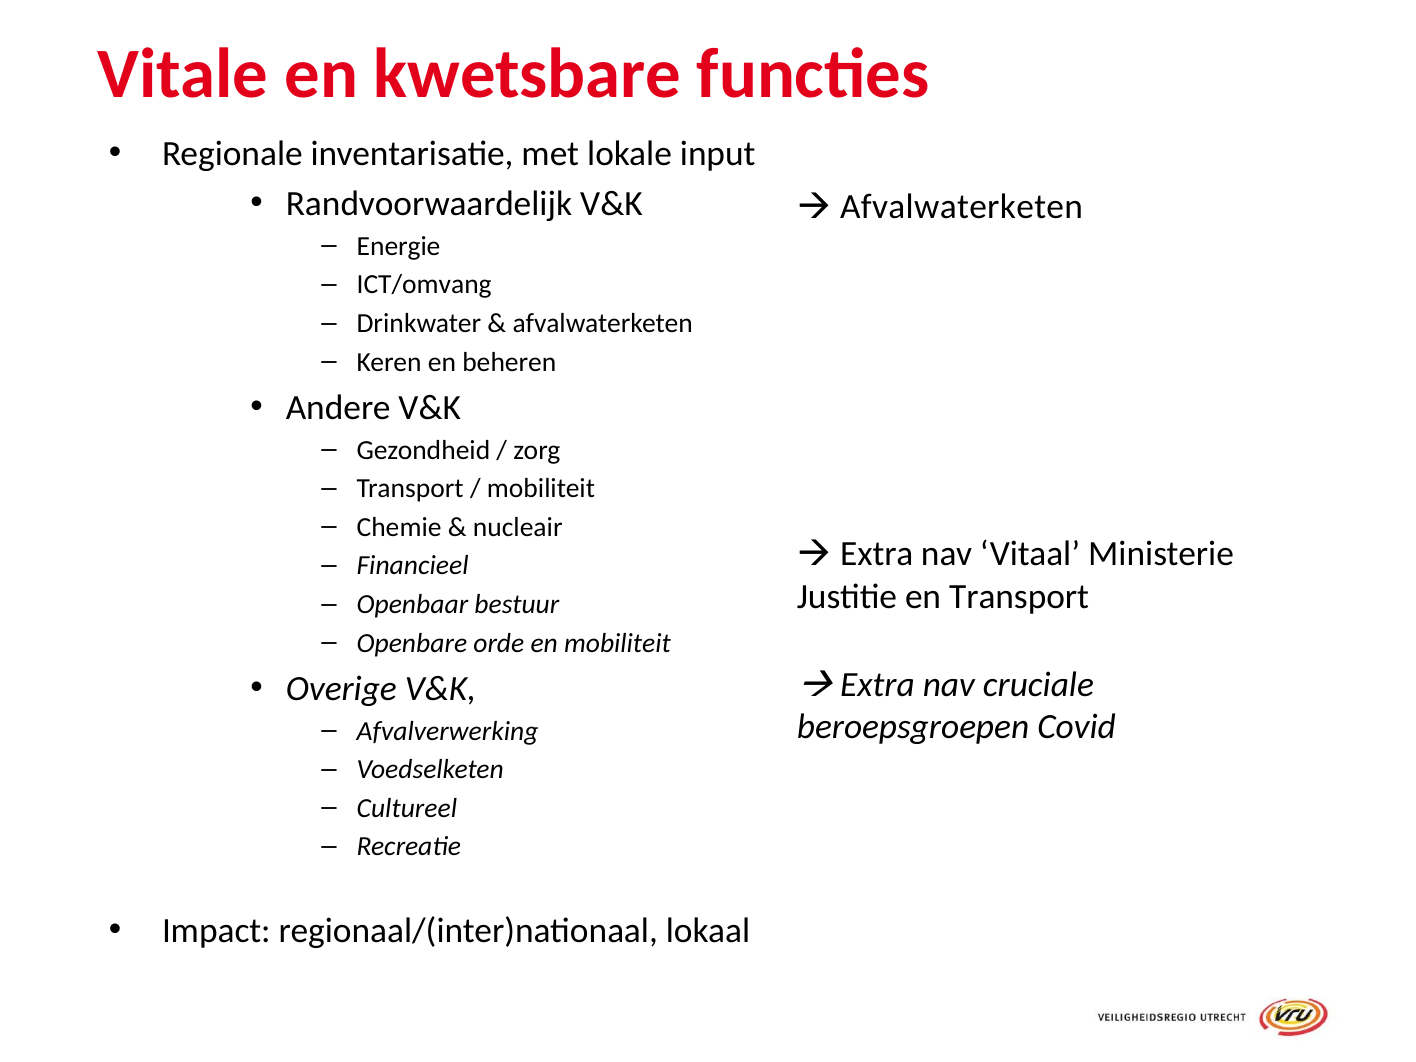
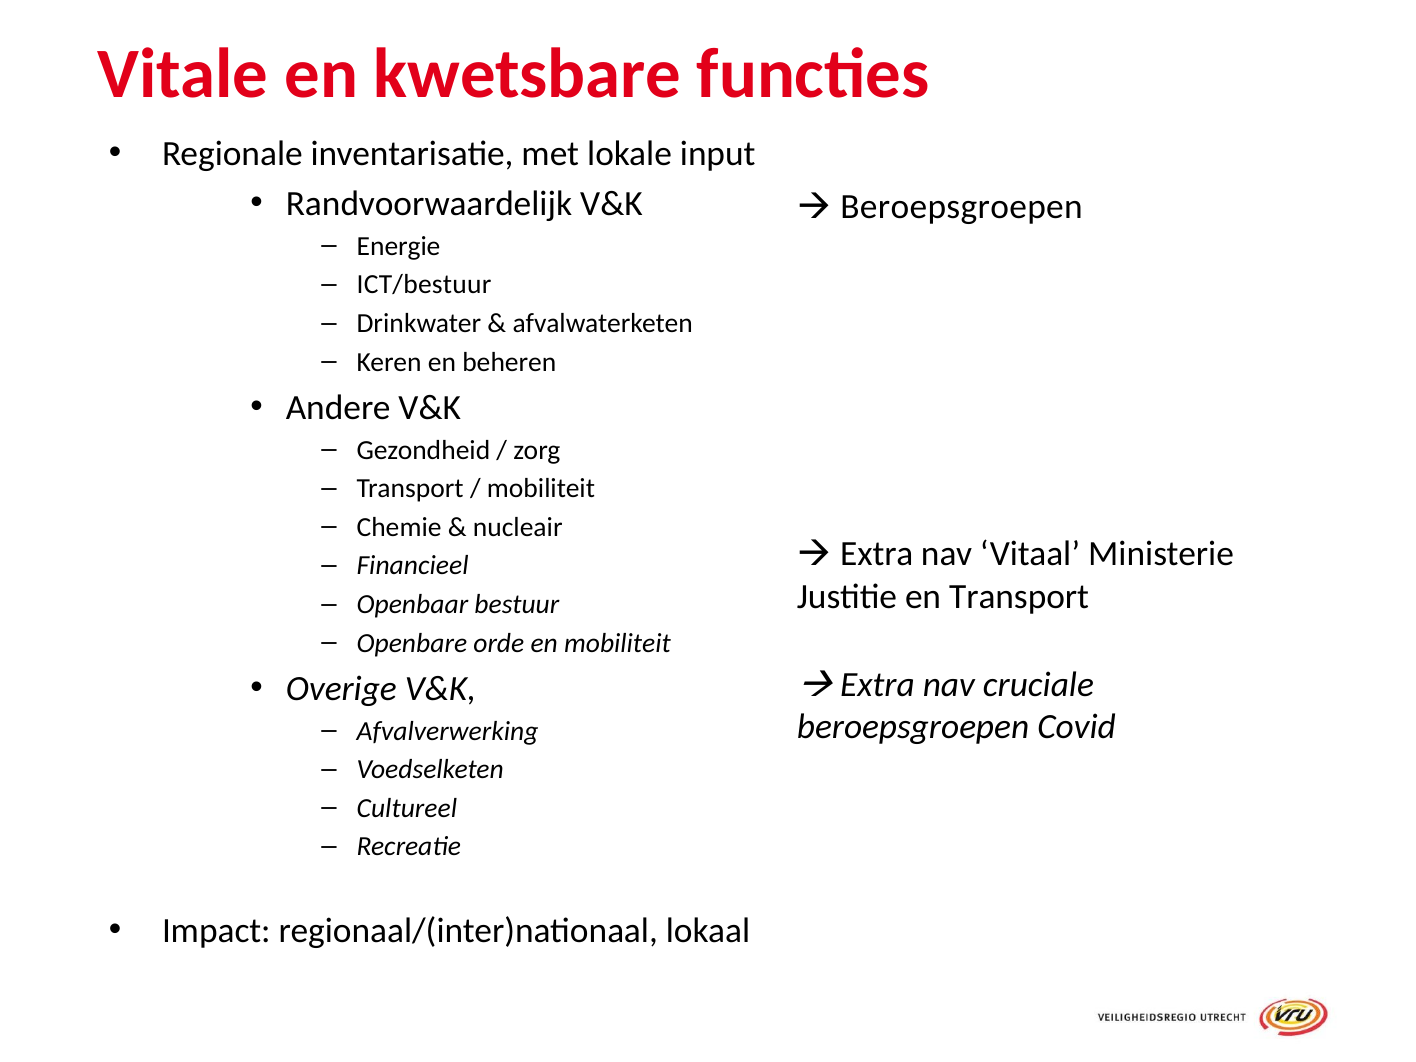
Afvalwaterketen: Afvalwaterketen -> Beroepsgroepen (962, 207)
ICT/omvang: ICT/omvang -> ICT/bestuur (424, 285)
